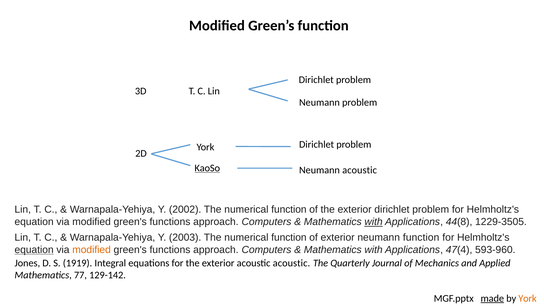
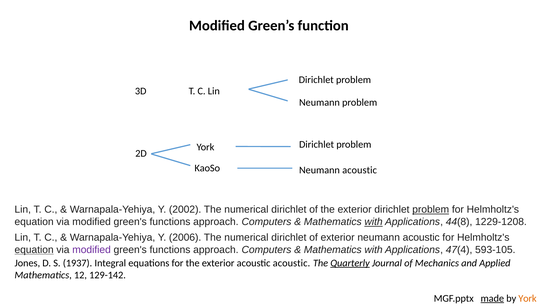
KaoSo underline: present -> none (207, 168)
2002 The numerical function: function -> dirichlet (289, 210)
problem underline: none -> present (431, 210)
1229-3505: 1229-3505 -> 1229-1208 (501, 222)
2003: 2003 -> 2006 (185, 238)
function: function -> dirichlet (289, 238)
exterior neumann function: function -> acoustic (421, 238)
modified colour: orange -> purple (92, 250)
593-960: 593-960 -> 593-105 (495, 250)
1919: 1919 -> 1937 (78, 263)
Quarterly underline: none -> present (350, 263)
77: 77 -> 12 (81, 275)
